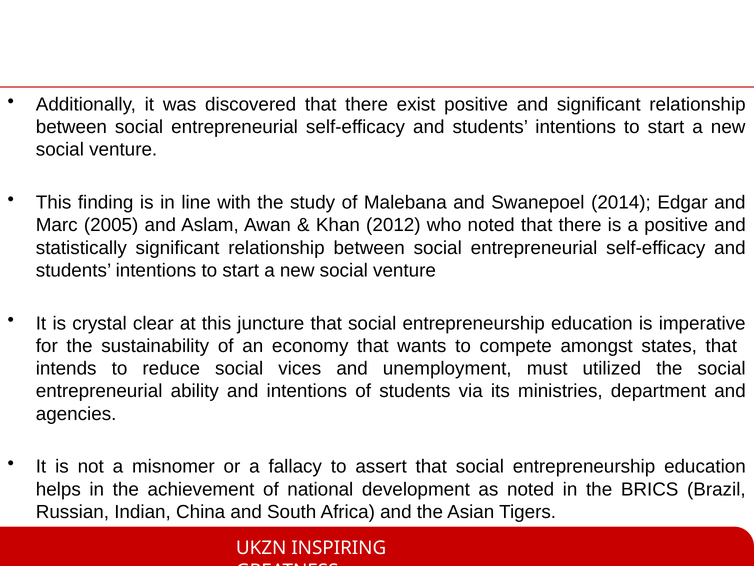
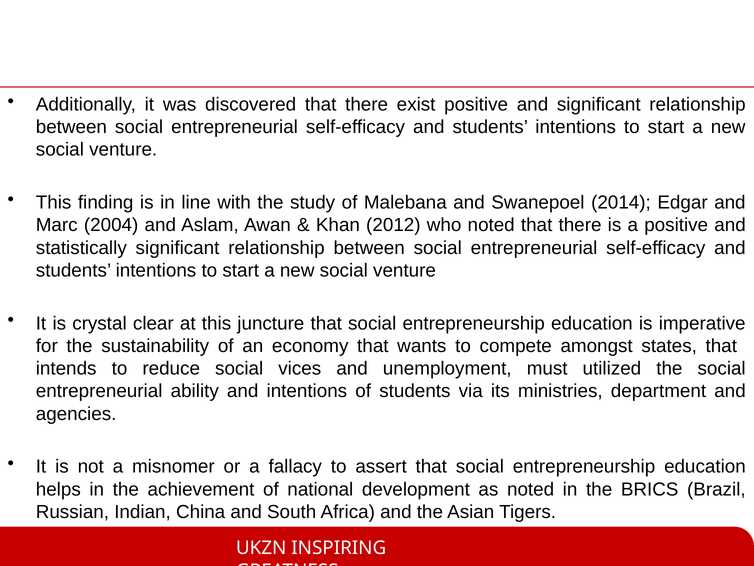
2005: 2005 -> 2004 (111, 225)
